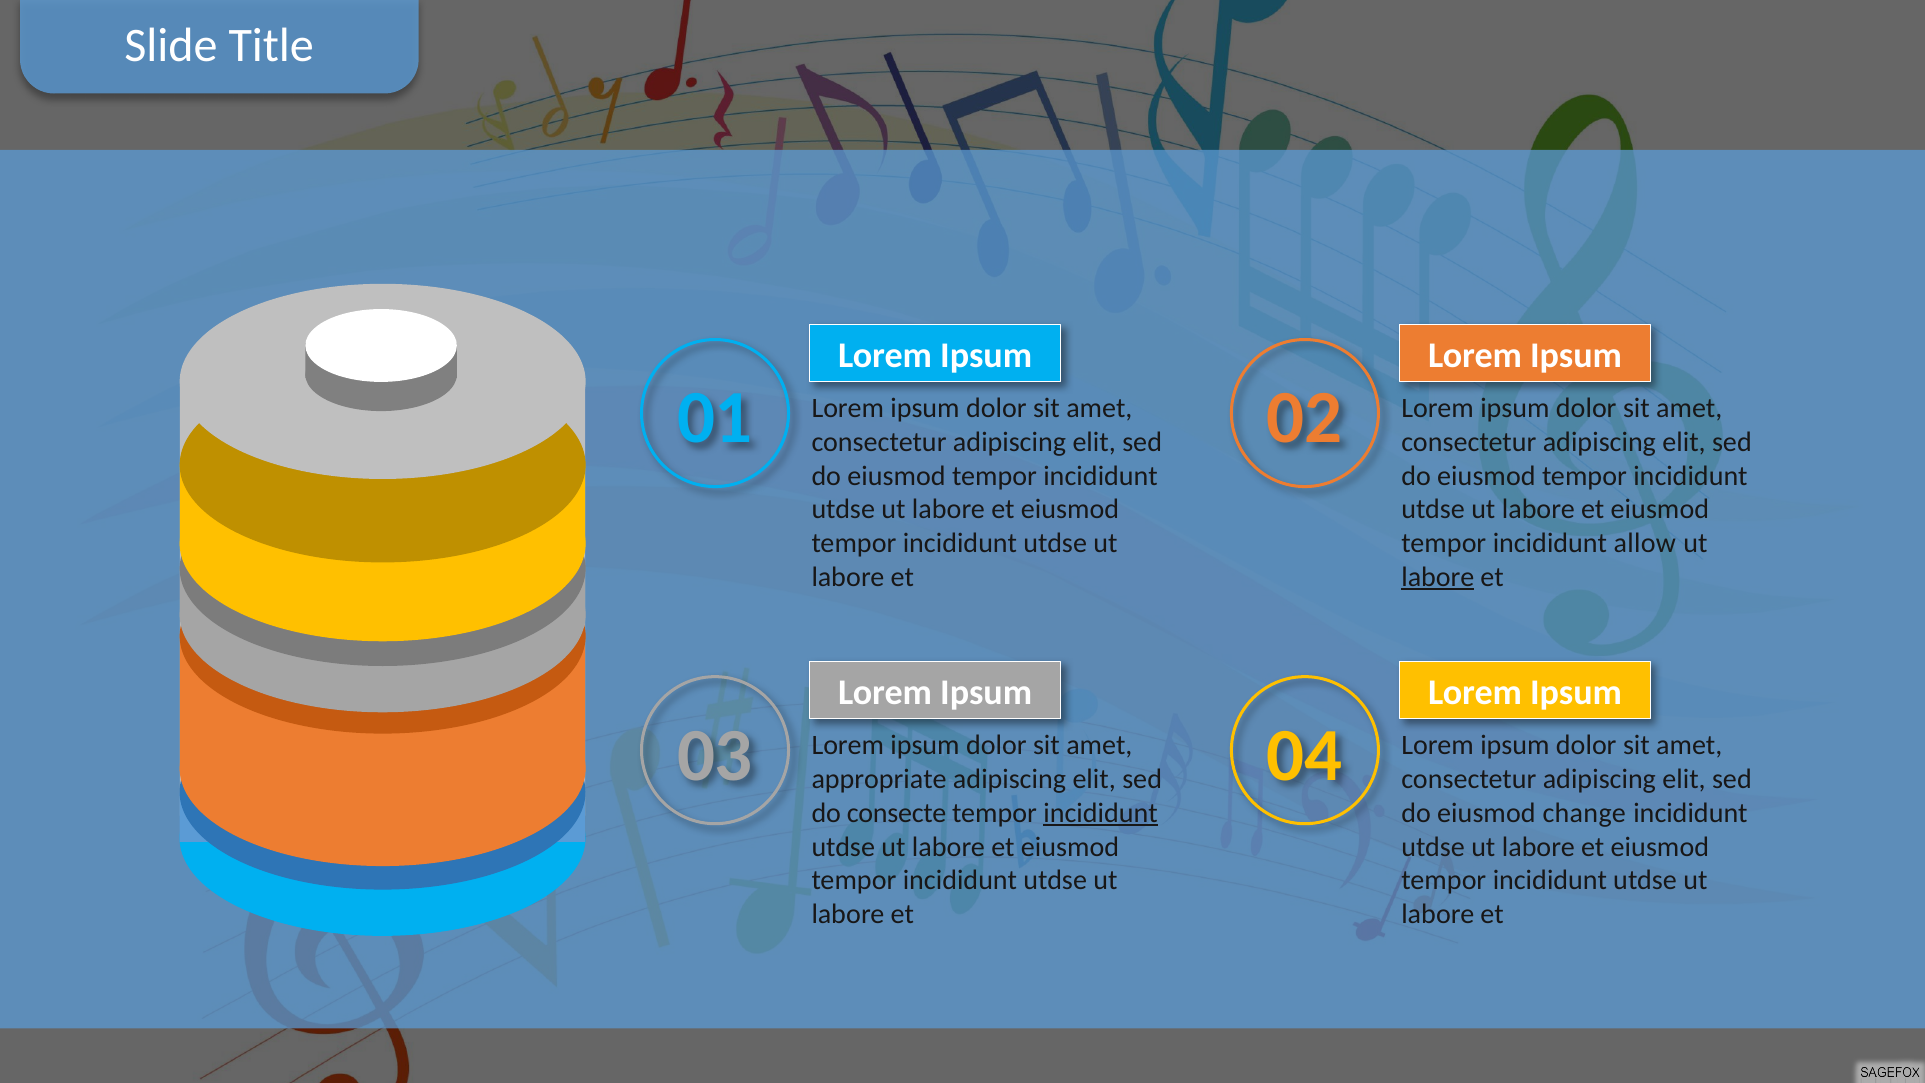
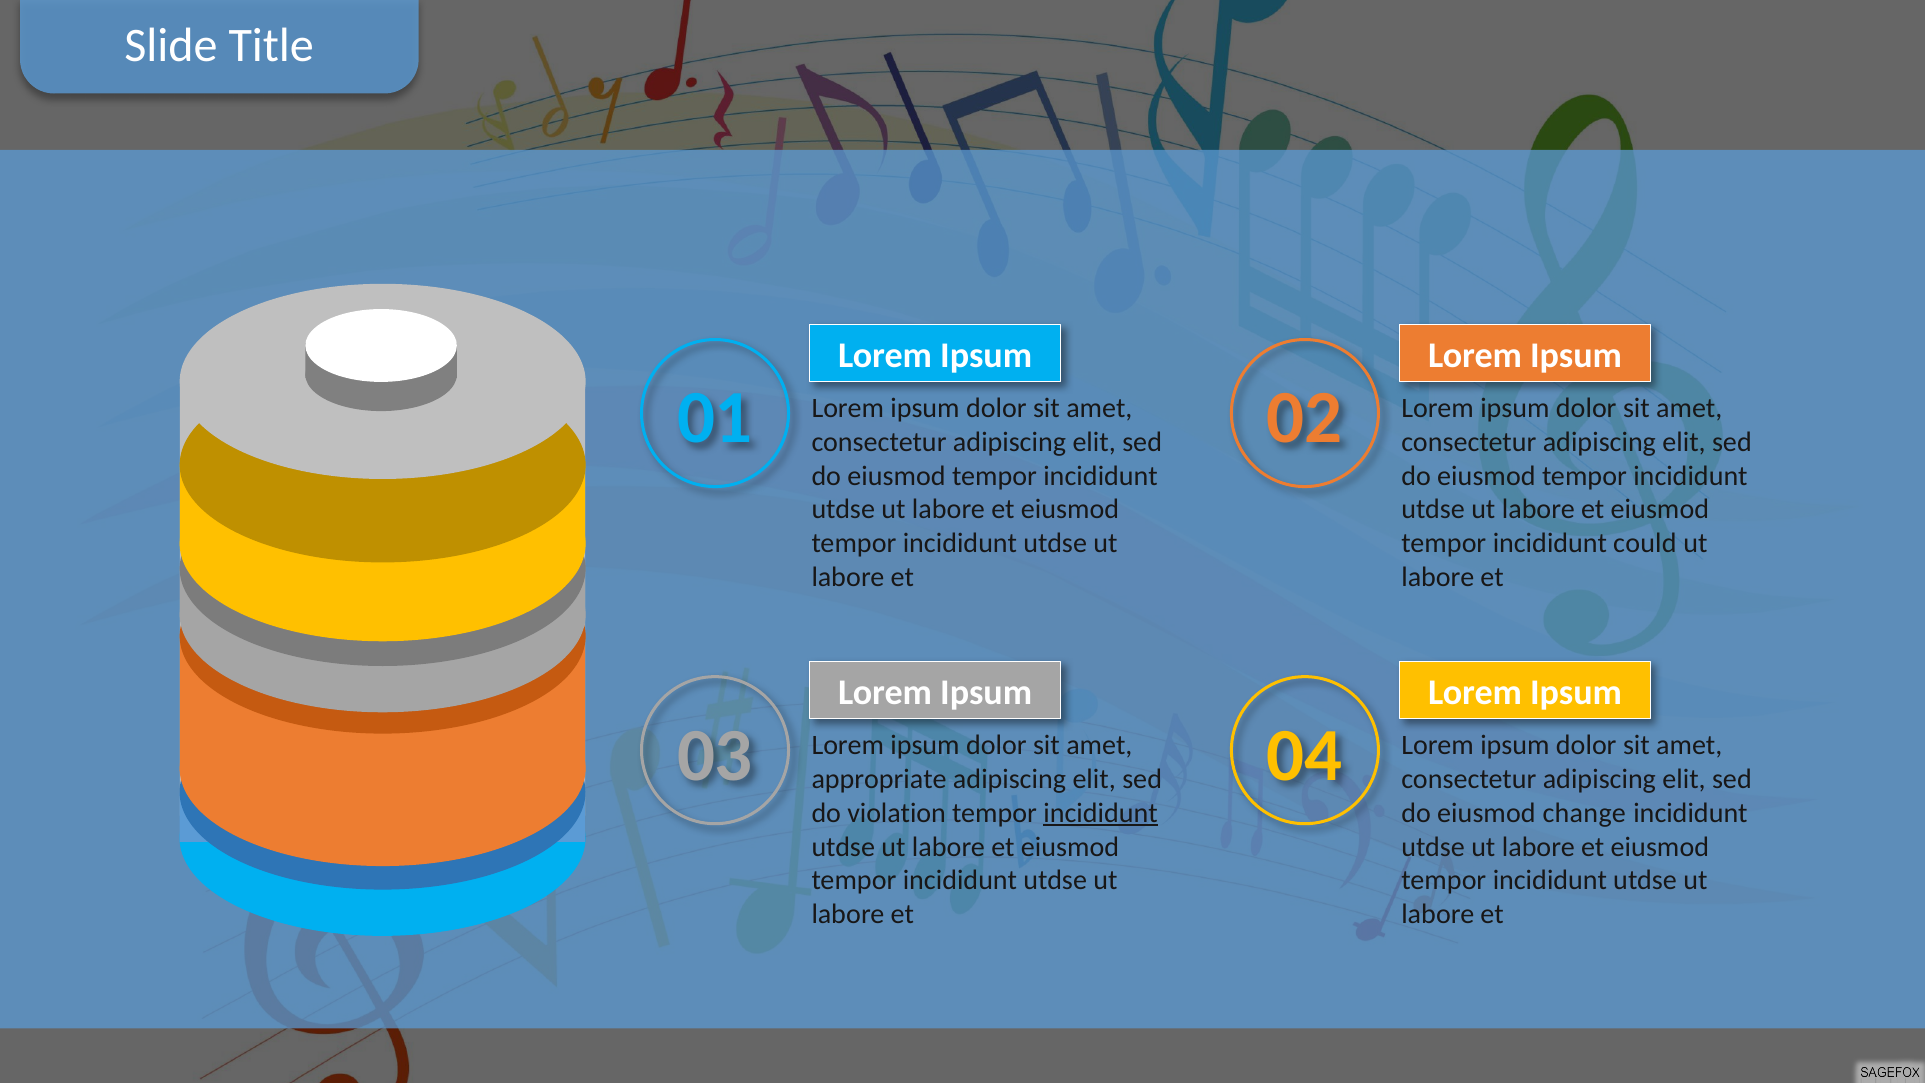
allow: allow -> could (1645, 543)
labore underline: present -> none (1438, 577)
consecte: consecte -> violation (897, 813)
